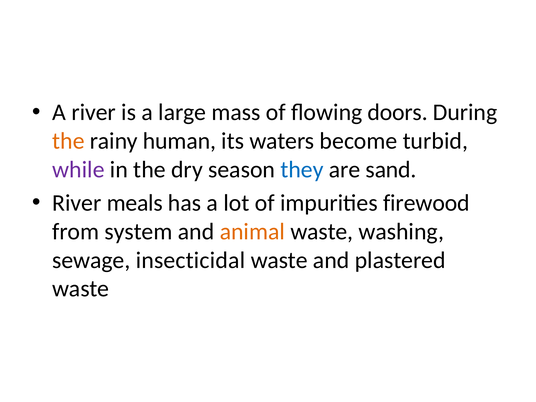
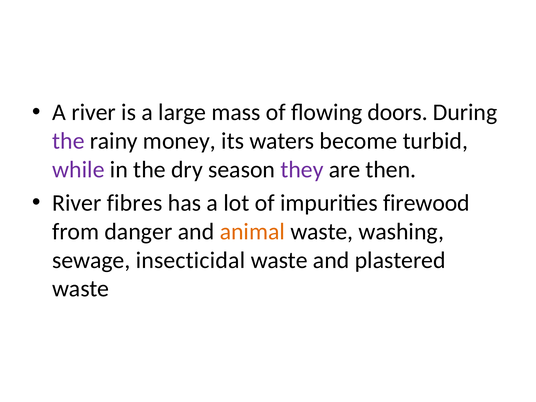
the colour: orange -> purple (68, 141)
human: human -> money (179, 141)
they colour: blue -> purple (302, 170)
sand: sand -> then (391, 170)
meals: meals -> fibres (135, 203)
system: system -> danger (138, 232)
